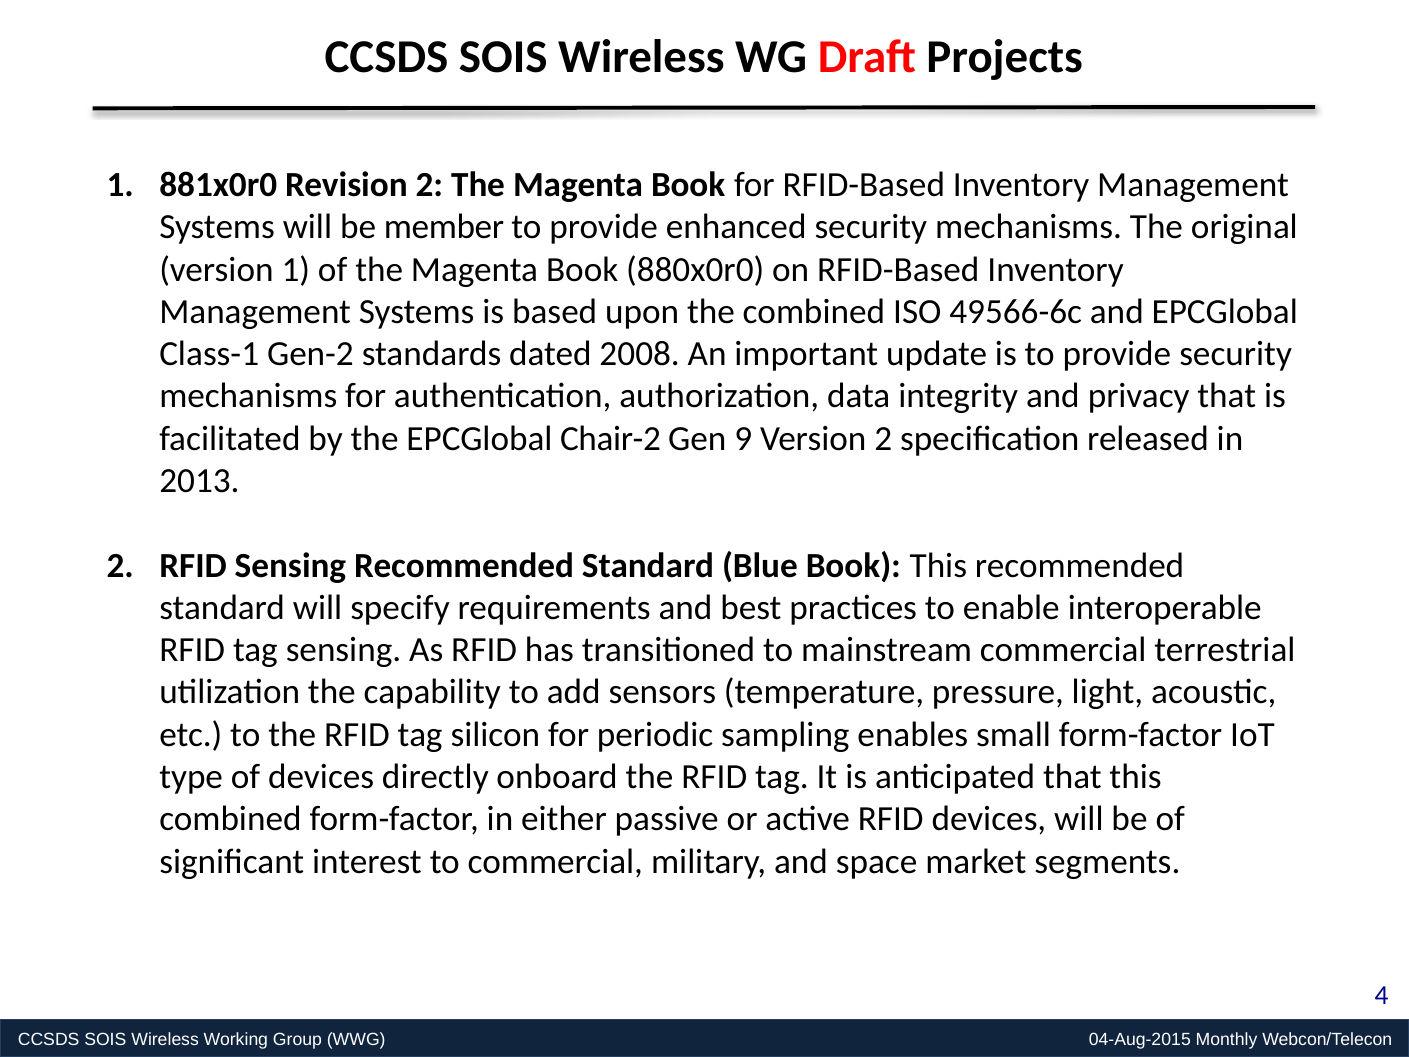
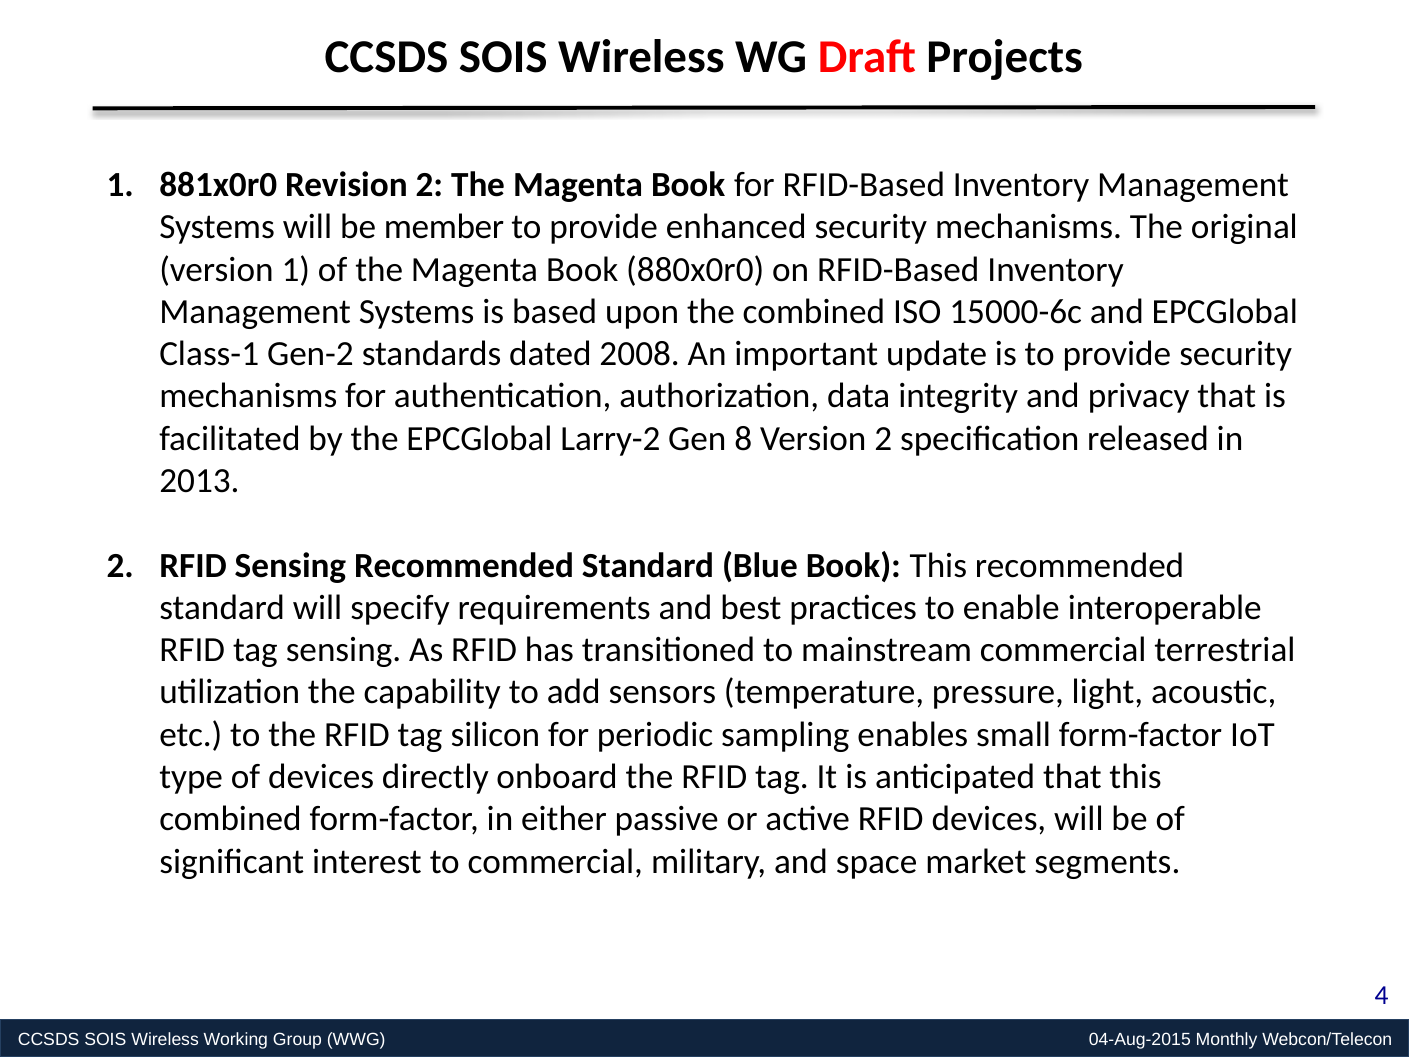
49566-6c: 49566-6c -> 15000-6c (1016, 312)
Chair-2: Chair-2 -> Larry-2 (610, 439)
9: 9 -> 8 (743, 439)
